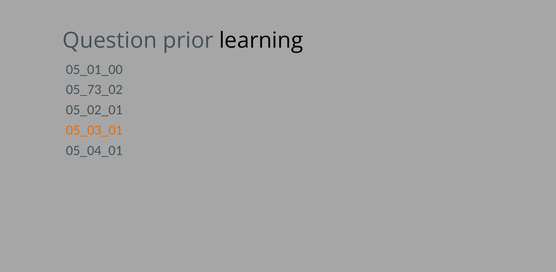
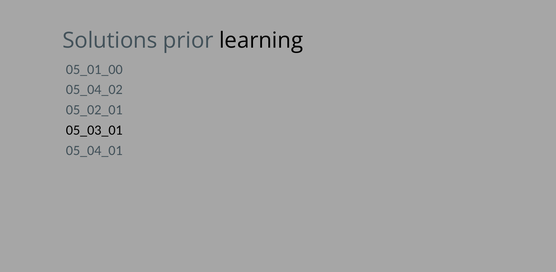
Question: Question -> Solutions (110, 41)
05_73_02: 05_73_02 -> 05_04_02 (94, 90)
05_03_01 colour: orange -> black (94, 130)
